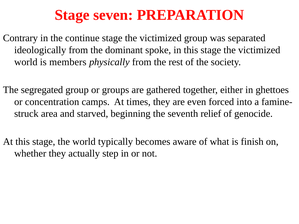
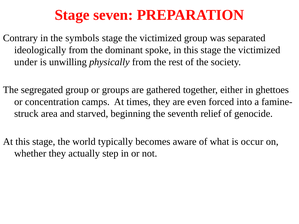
continue: continue -> symbols (82, 38)
world: world -> under (26, 62)
members: members -> unwilling (68, 62)
finish: finish -> occur (252, 142)
